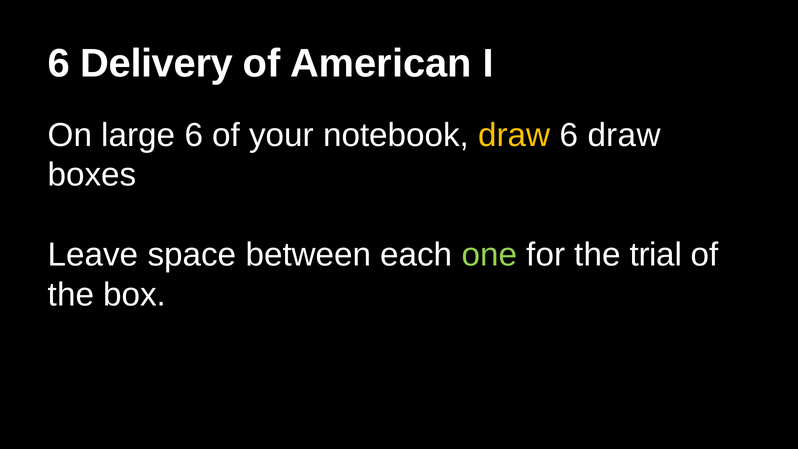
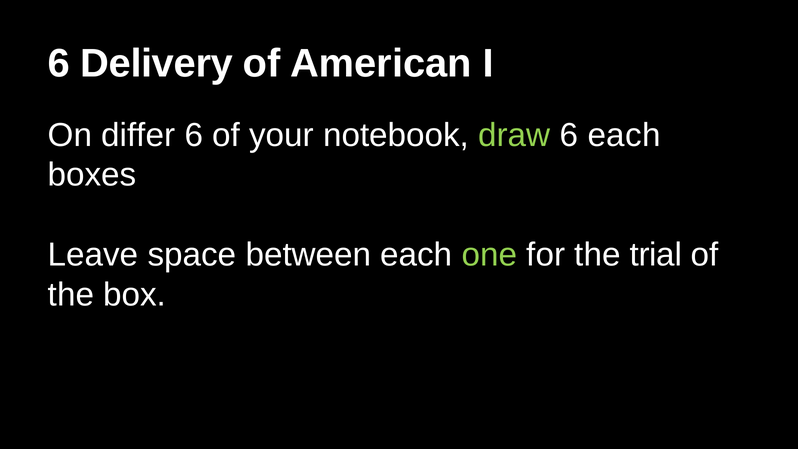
large: large -> differ (138, 135)
draw colour: yellow -> light green (514, 135)
6 draw: draw -> each (624, 135)
